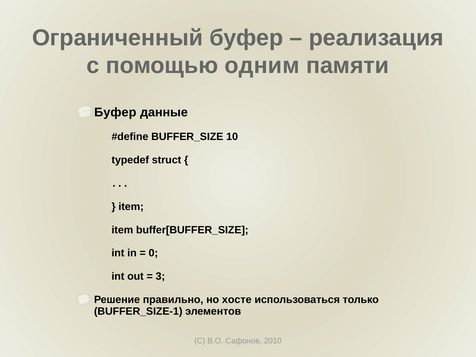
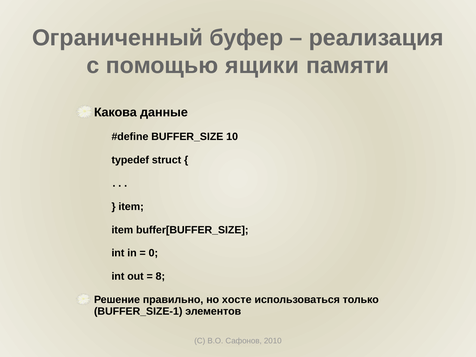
одним: одним -> ящики (262, 66)
Буфер: Буфер -> Какова (115, 112)
3: 3 -> 8 (160, 276)
